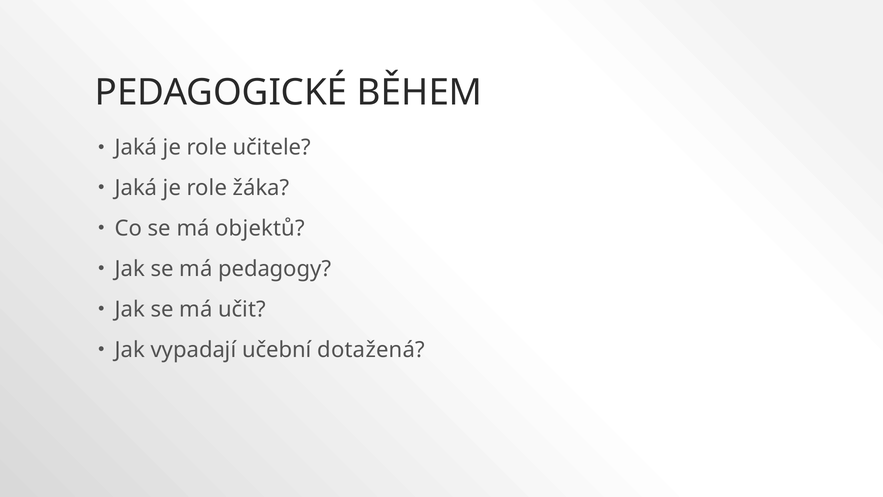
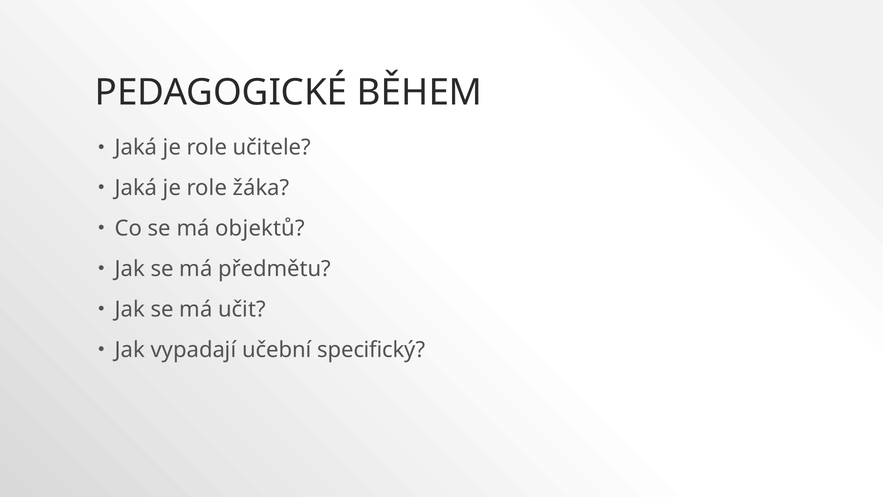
pedagogy: pedagogy -> předmětu (275, 269)
dotažená: dotažená -> specifický (371, 350)
